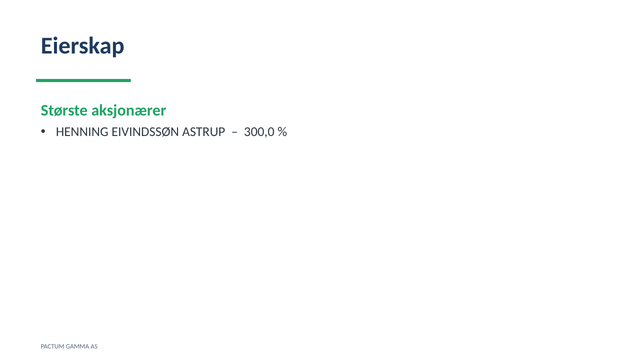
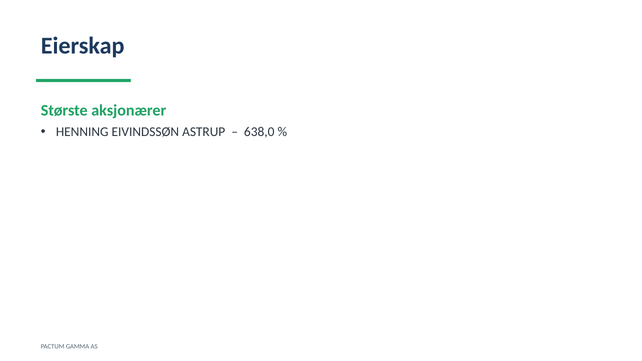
300,0: 300,0 -> 638,0 (259, 132)
